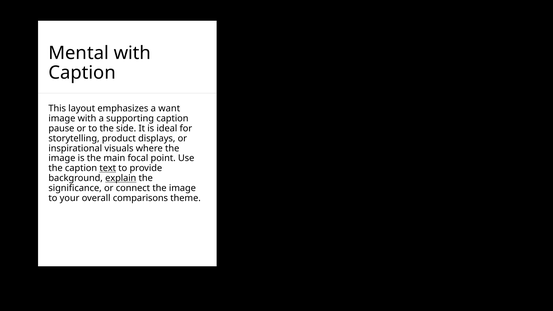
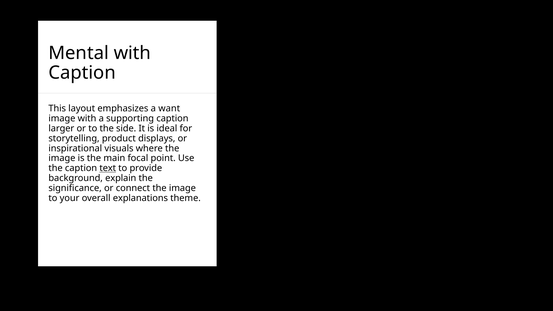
pause: pause -> larger (61, 128)
explain underline: present -> none (121, 178)
comparisons: comparisons -> explanations (140, 198)
